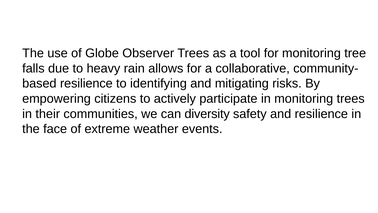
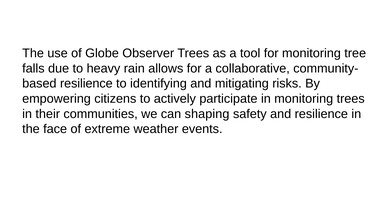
diversity: diversity -> shaping (207, 114)
